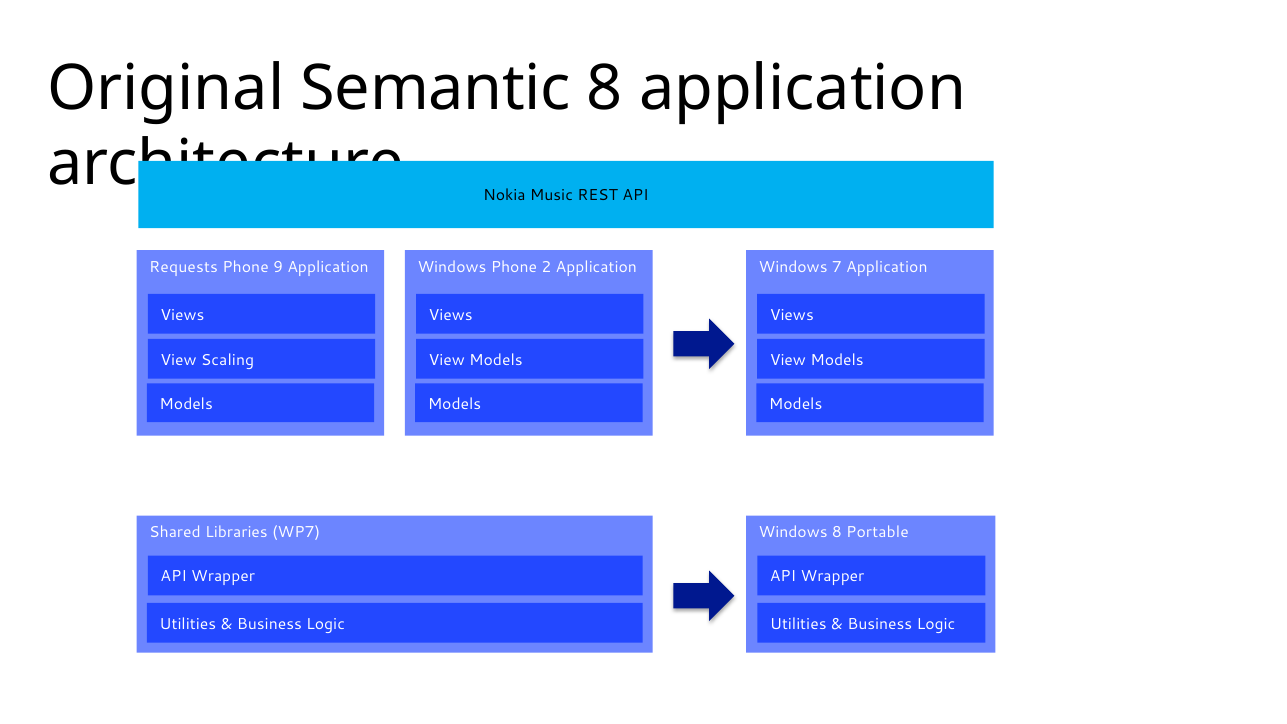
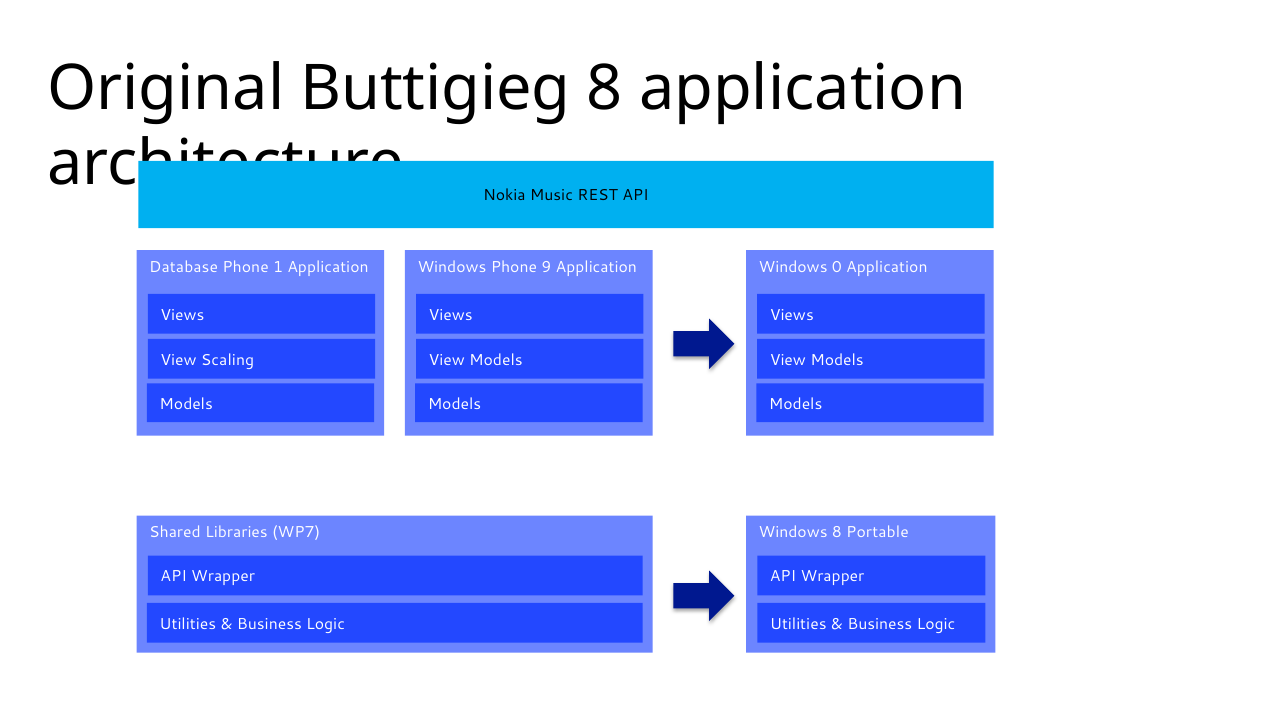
Semantic: Semantic -> Buttigieg (436, 88)
Requests: Requests -> Database (184, 267)
9: 9 -> 1 (278, 267)
2: 2 -> 9 (546, 267)
7: 7 -> 0 (837, 267)
